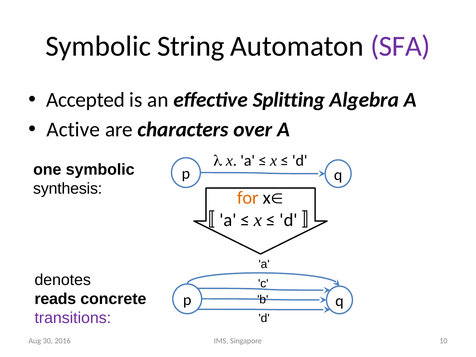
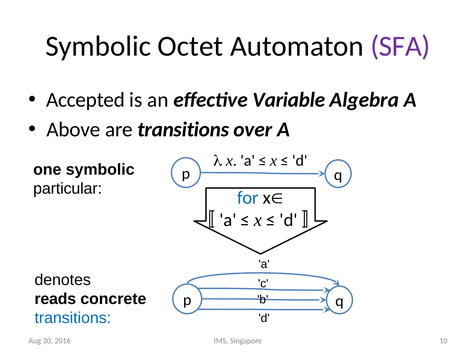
String: String -> Octet (190, 46)
Splitting: Splitting -> Variable (289, 100)
Active: Active -> Above (73, 130)
are characters: characters -> transitions (183, 130)
synthesis: synthesis -> particular (68, 189)
for colour: orange -> blue (248, 198)
transitions colour: purple -> blue (73, 318)
